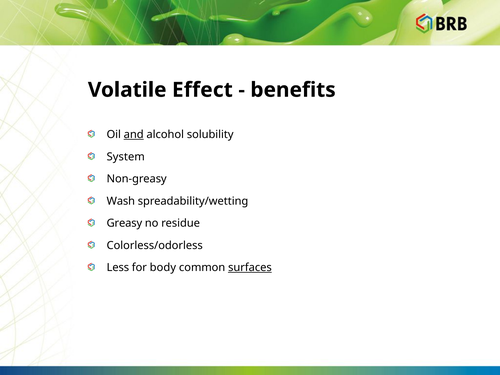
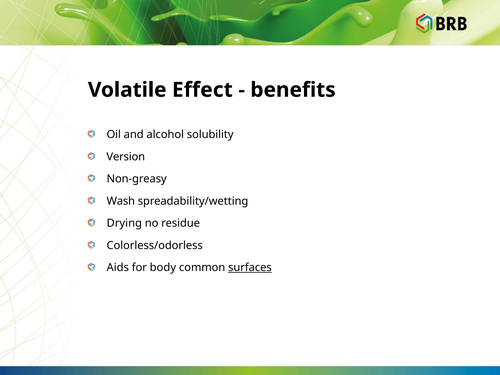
and underline: present -> none (134, 135)
System: System -> Version (126, 157)
Greasy: Greasy -> Drying (124, 223)
Less: Less -> Aids (118, 268)
